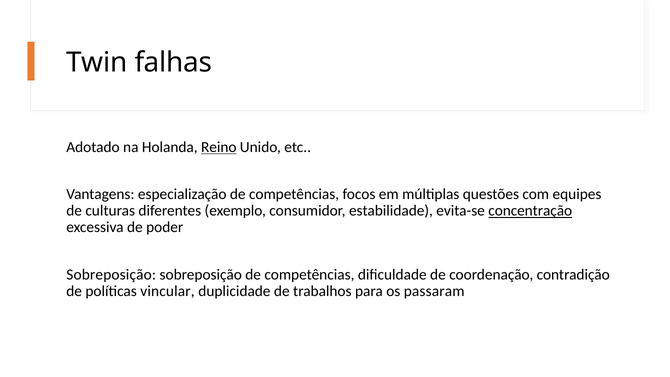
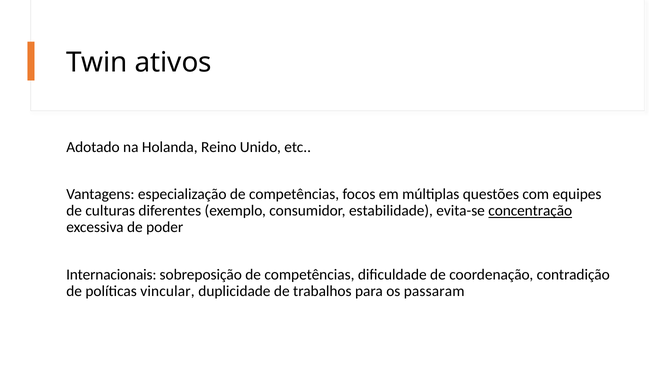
falhas: falhas -> ativos (173, 62)
Reino underline: present -> none (219, 147)
Sobreposição: Sobreposição -> Internacionais (111, 274)
